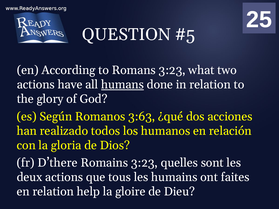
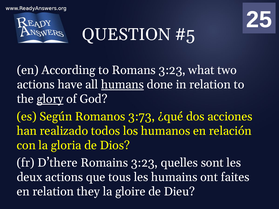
glory underline: none -> present (50, 99)
3:63: 3:63 -> 3:73 (142, 117)
help: help -> they (88, 192)
